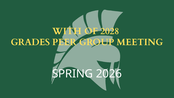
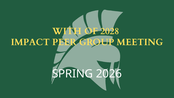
GRADES: GRADES -> IMPACT (30, 42)
